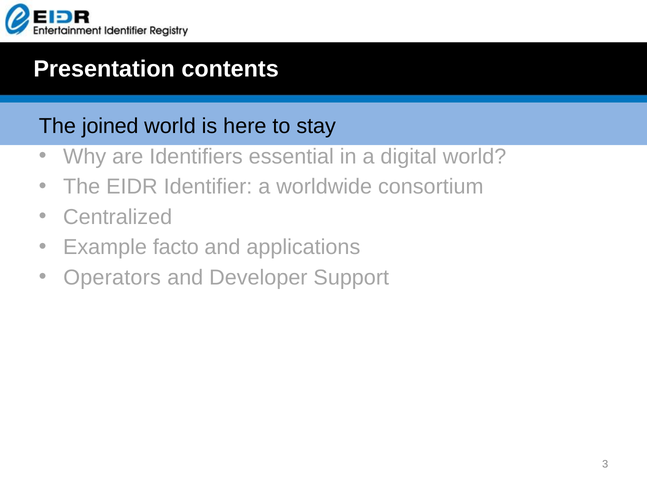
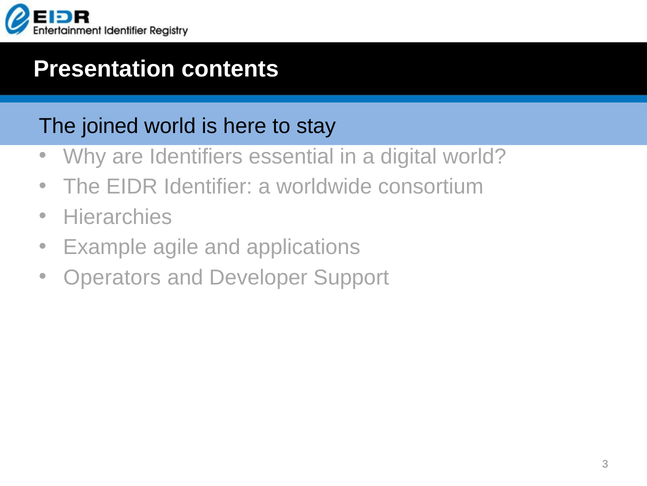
Centralized: Centralized -> Hierarchies (118, 217)
facto: facto -> agile (176, 247)
